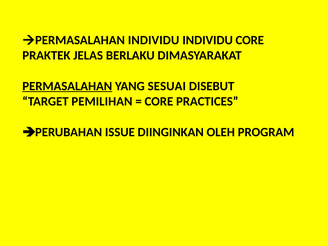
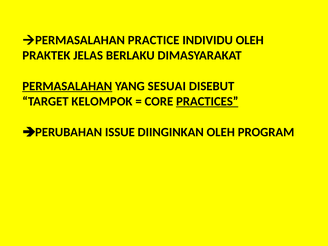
PERMASALAHAN INDIVIDU: INDIVIDU -> PRACTICE (154, 40)
INDIVIDU CORE: CORE -> OLEH (250, 40)
PEMILIHAN: PEMILIHAN -> KELOMPOK (102, 101)
PRACTICES underline: none -> present (207, 101)
